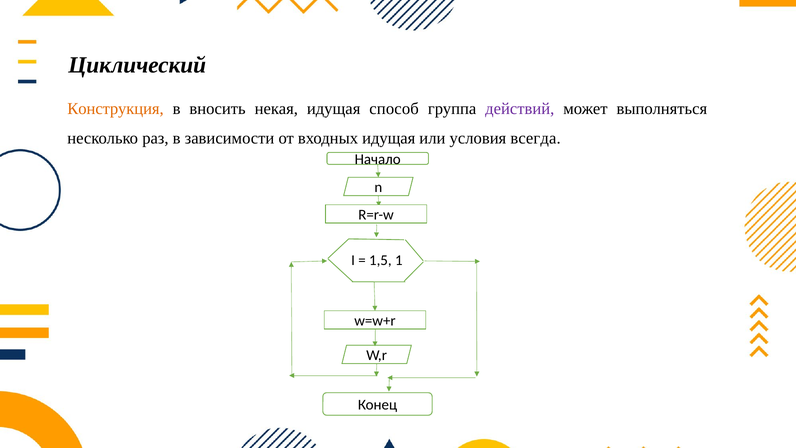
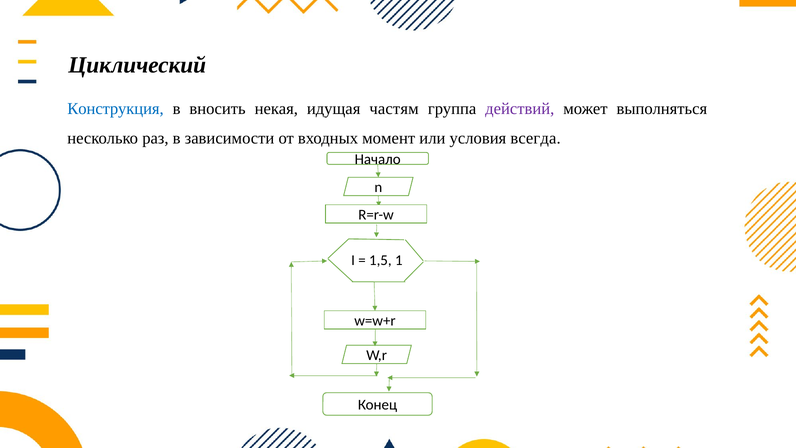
Конструкция colour: orange -> blue (116, 109)
способ: способ -> частям (394, 109)
входных идущая: идущая -> момент (389, 138)
